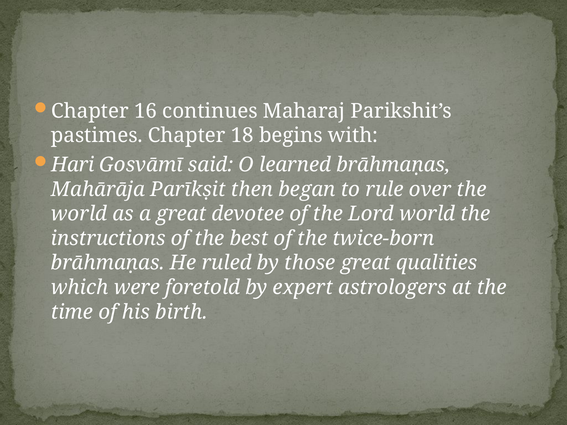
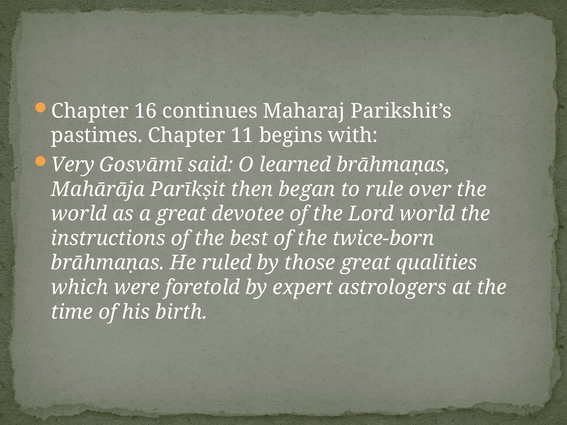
18: 18 -> 11 (242, 136)
Hari: Hari -> Very (73, 165)
